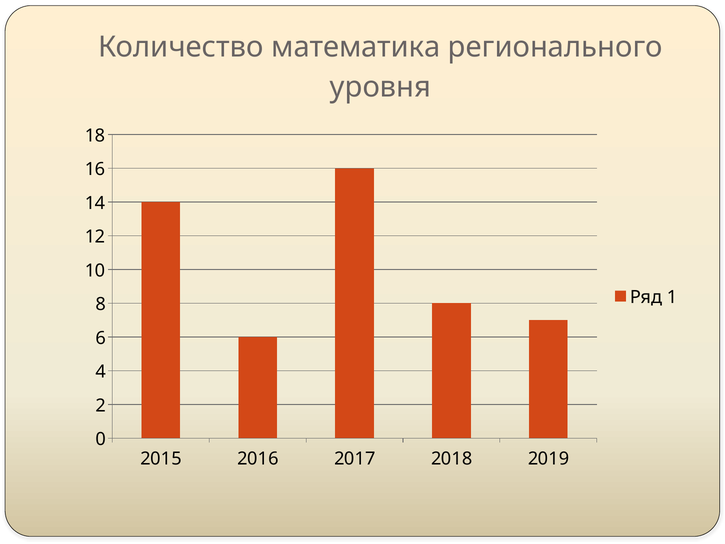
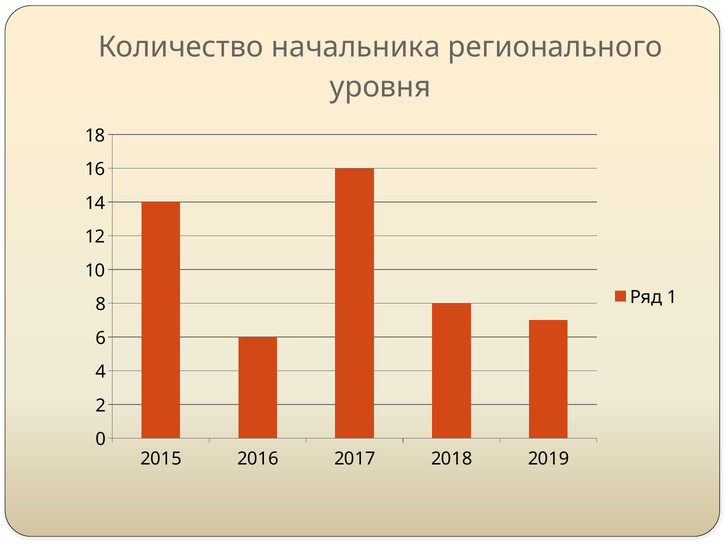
математика: математика -> начальника (356, 47)
